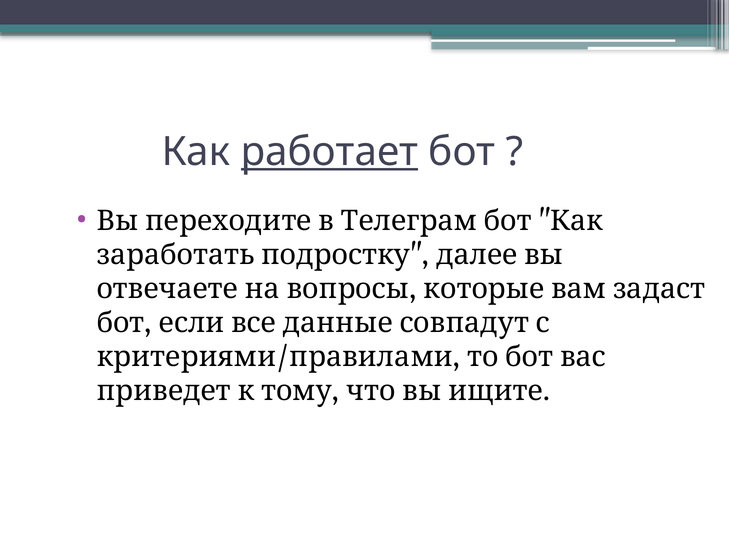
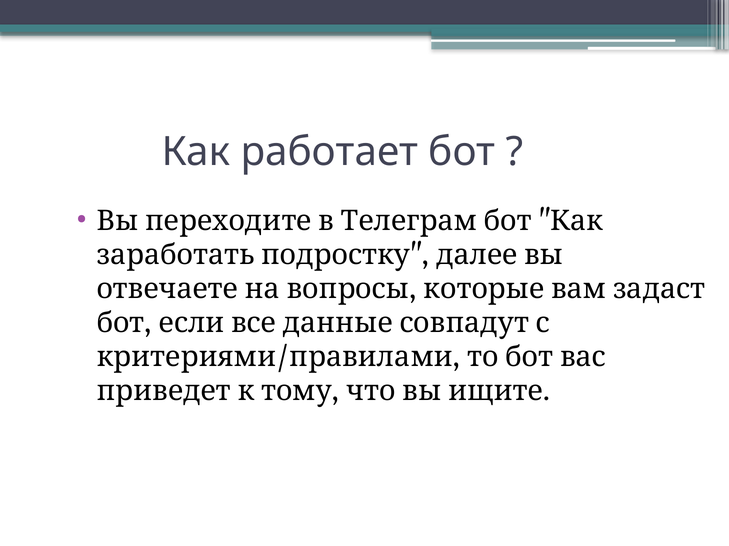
работает underline: present -> none (330, 152)
